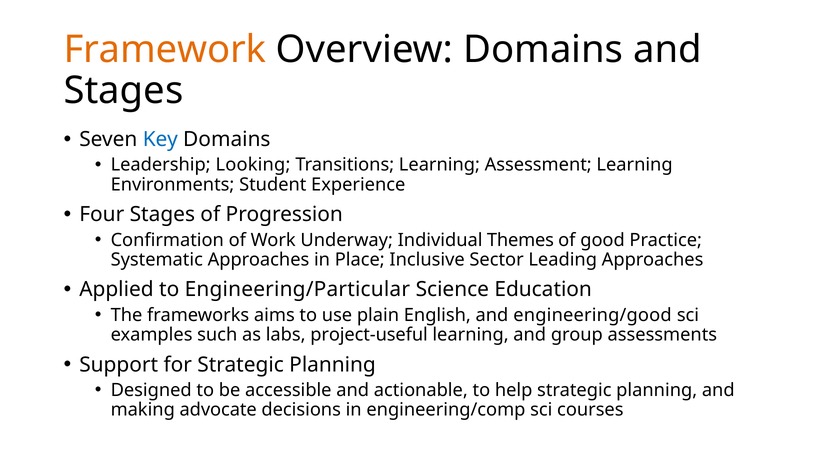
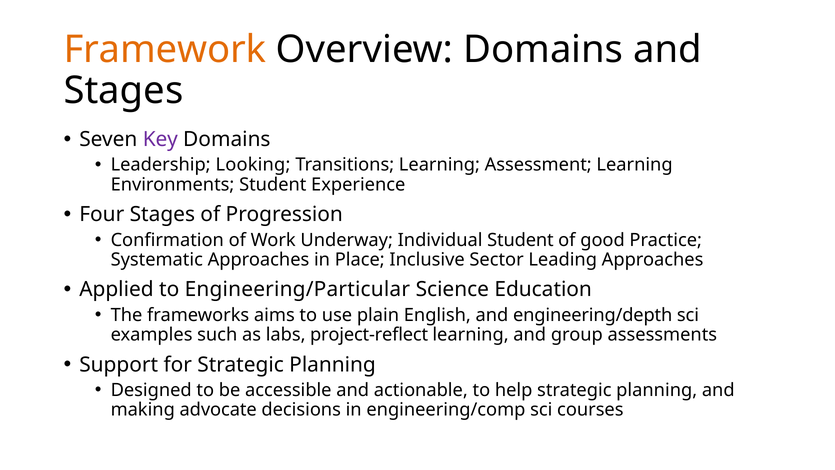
Key colour: blue -> purple (160, 139)
Individual Themes: Themes -> Student (520, 240)
engineering/good: engineering/good -> engineering/depth (593, 315)
project-useful: project-useful -> project-reflect (369, 335)
